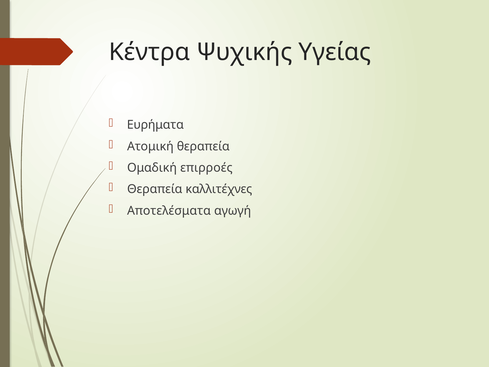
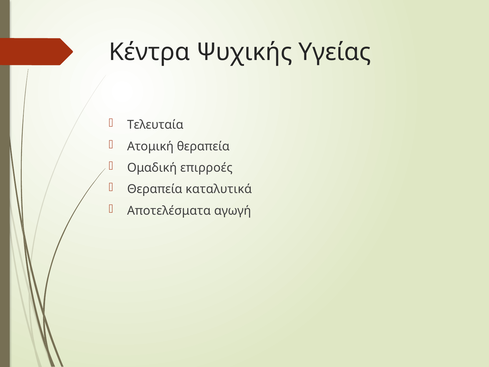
Ευρήματα: Ευρήματα -> Τελευταία (155, 125)
καλλιτέχνες: καλλιτέχνες -> καταλυτικά (219, 189)
